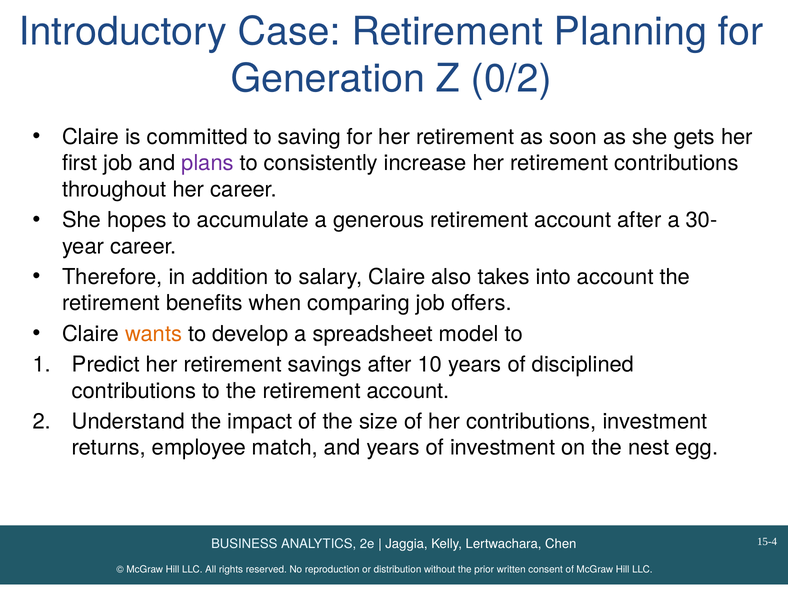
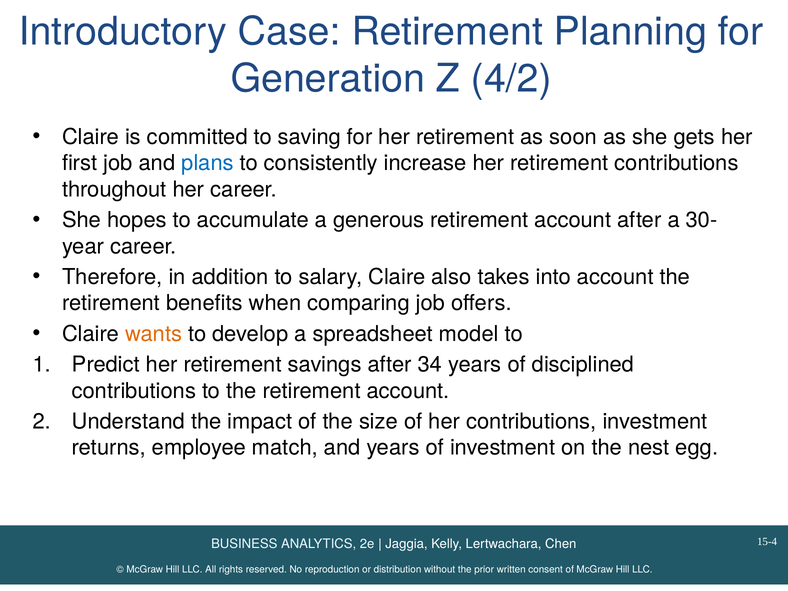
0/2: 0/2 -> 4/2 (511, 79)
plans colour: purple -> blue (208, 163)
10: 10 -> 34 (430, 365)
